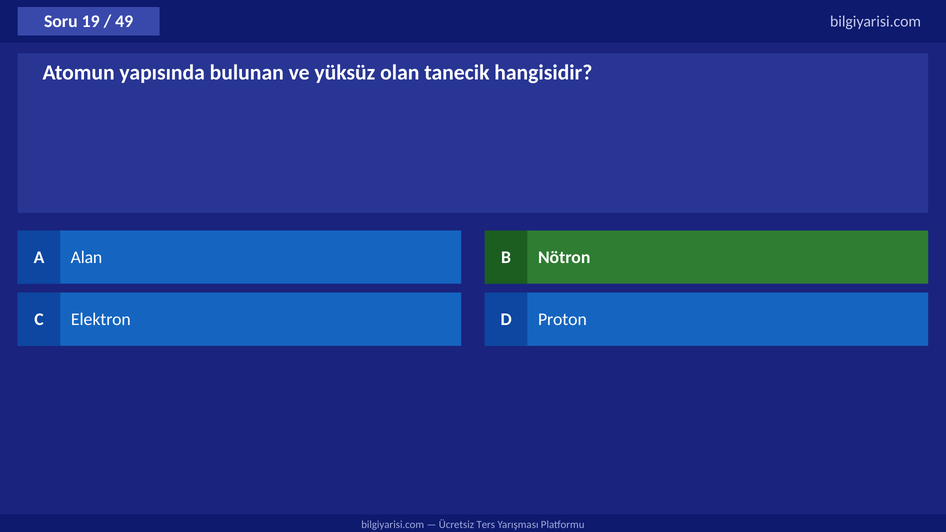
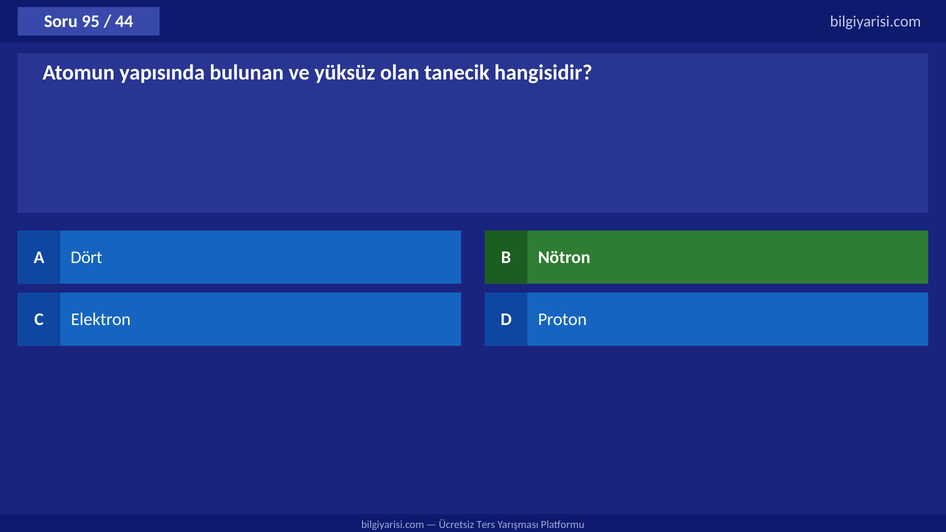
19: 19 -> 95 (91, 22)
49: 49 -> 44 (124, 22)
Alan: Alan -> Dört (86, 257)
